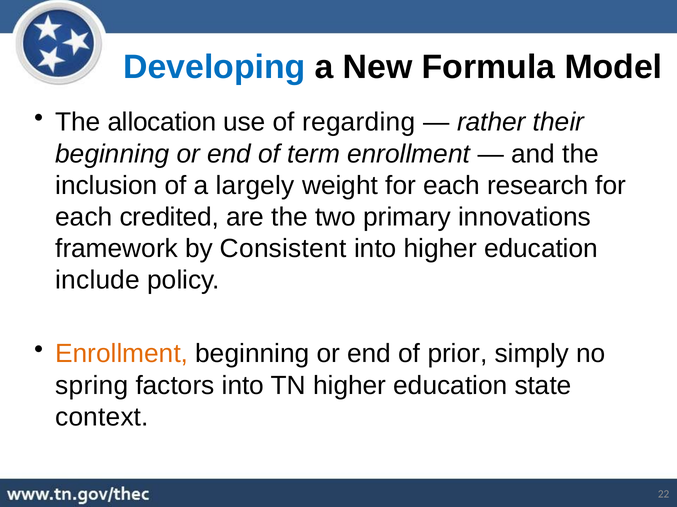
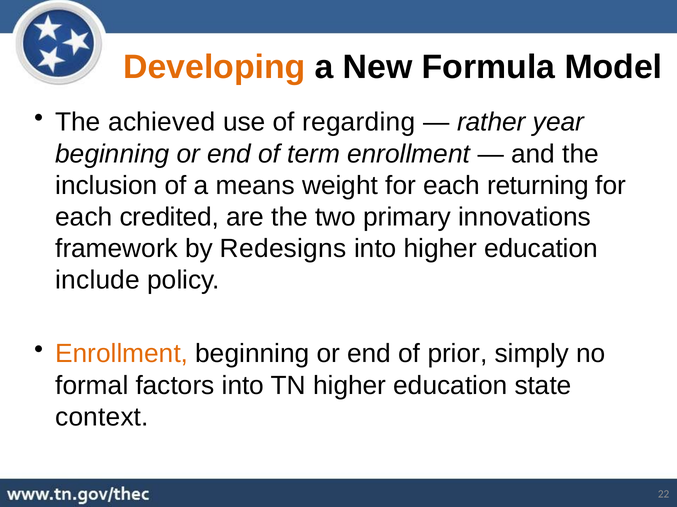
Developing colour: blue -> orange (214, 67)
allocation: allocation -> achieved (162, 122)
their: their -> year (559, 122)
largely: largely -> means (255, 186)
research: research -> returning (538, 186)
Consistent: Consistent -> Redesigns (283, 249)
spring: spring -> formal (92, 386)
